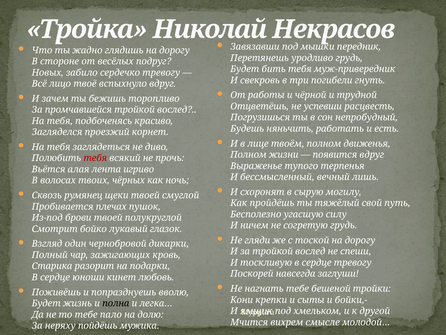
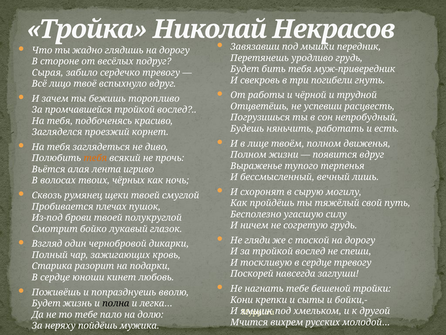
Новых: Новых -> Сырая (48, 73)
тебя colour: red -> orange (95, 158)
смысле: смысле -> русских (323, 322)
